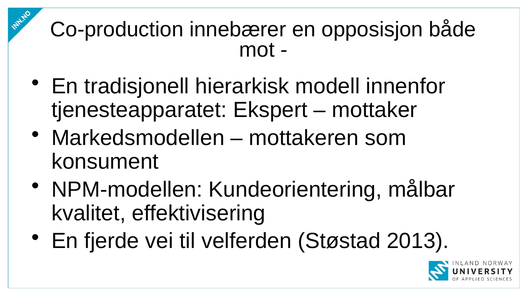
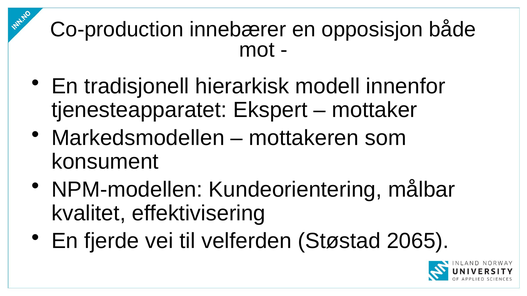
2013: 2013 -> 2065 (418, 241)
